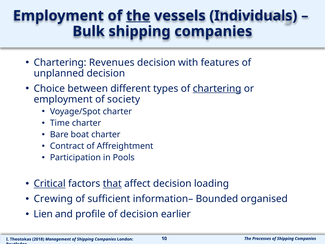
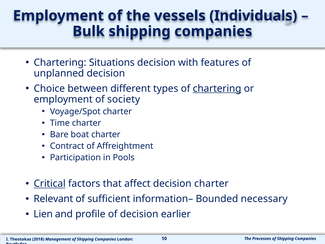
the underline: present -> none (138, 16)
Revenues: Revenues -> Situations (112, 62)
that underline: present -> none (112, 183)
decision loading: loading -> charter (211, 183)
Crewing: Crewing -> Relevant (53, 199)
organised: organised -> necessary (264, 199)
